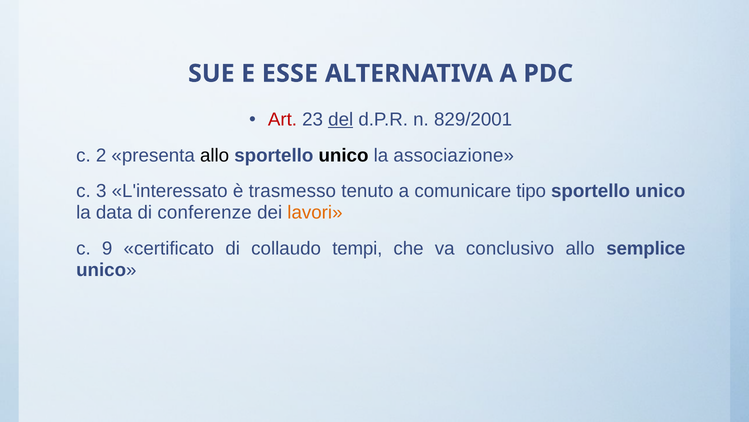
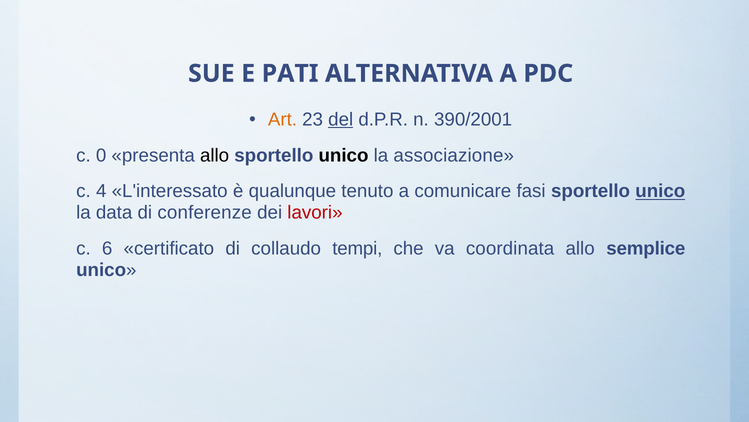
ESSE: ESSE -> PATI (290, 73)
Art colour: red -> orange (282, 119)
829/2001: 829/2001 -> 390/2001 (473, 119)
2: 2 -> 0 (101, 155)
3: 3 -> 4 (101, 191)
trasmesso: trasmesso -> qualunque (292, 191)
tipo: tipo -> fasi (531, 191)
unico underline: none -> present (660, 191)
lavori colour: orange -> red (315, 212)
9: 9 -> 6 (107, 248)
conclusivo: conclusivo -> coordinata (510, 248)
